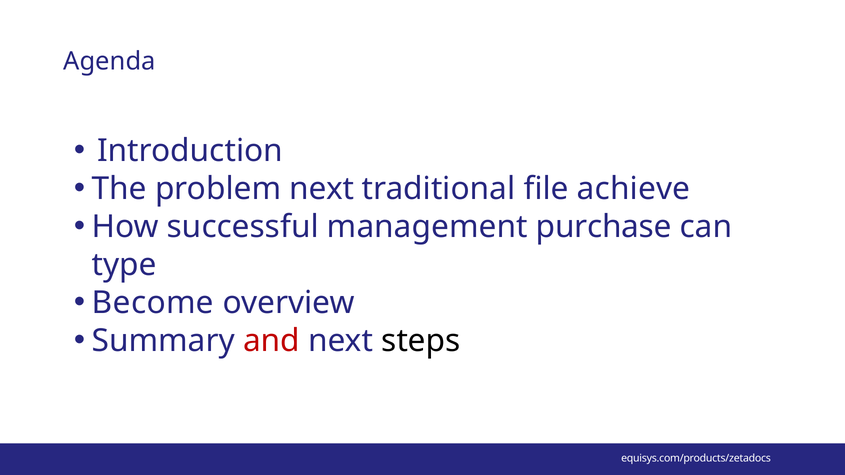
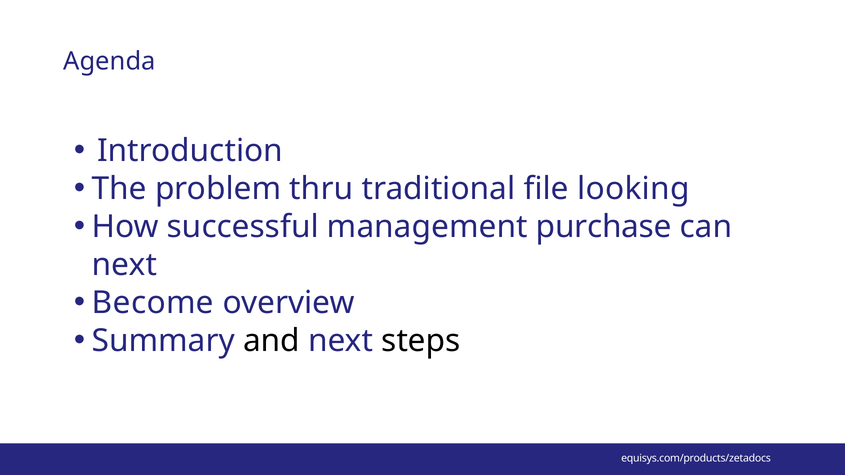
problem next: next -> thru (321, 189)
achieve: achieve -> looking (633, 189)
type: type -> next (124, 265)
and colour: red -> black (272, 341)
